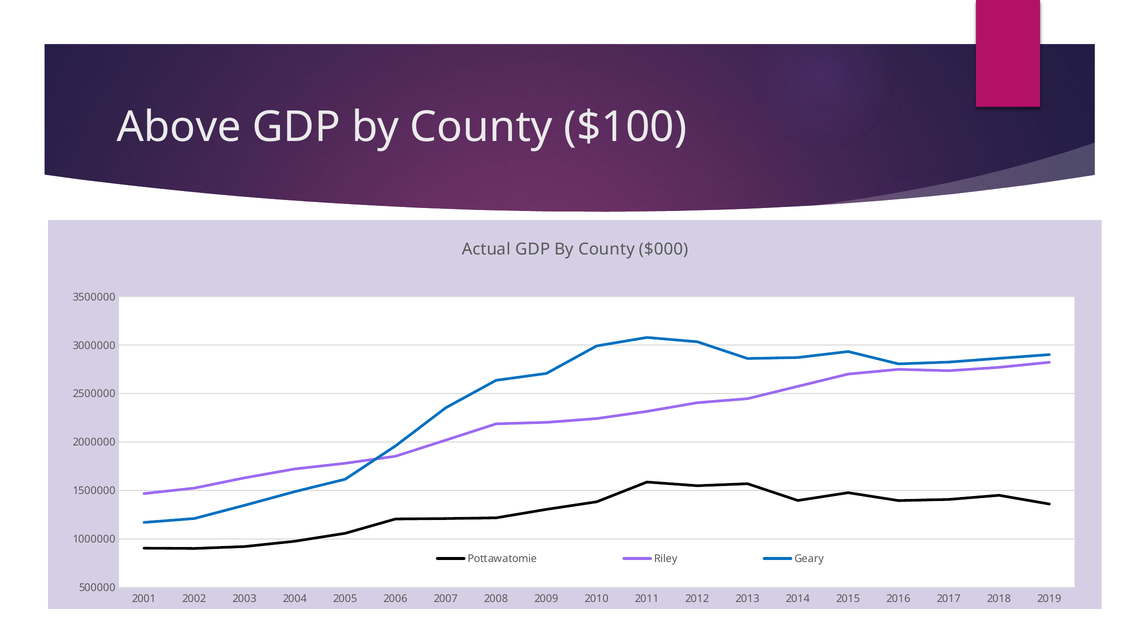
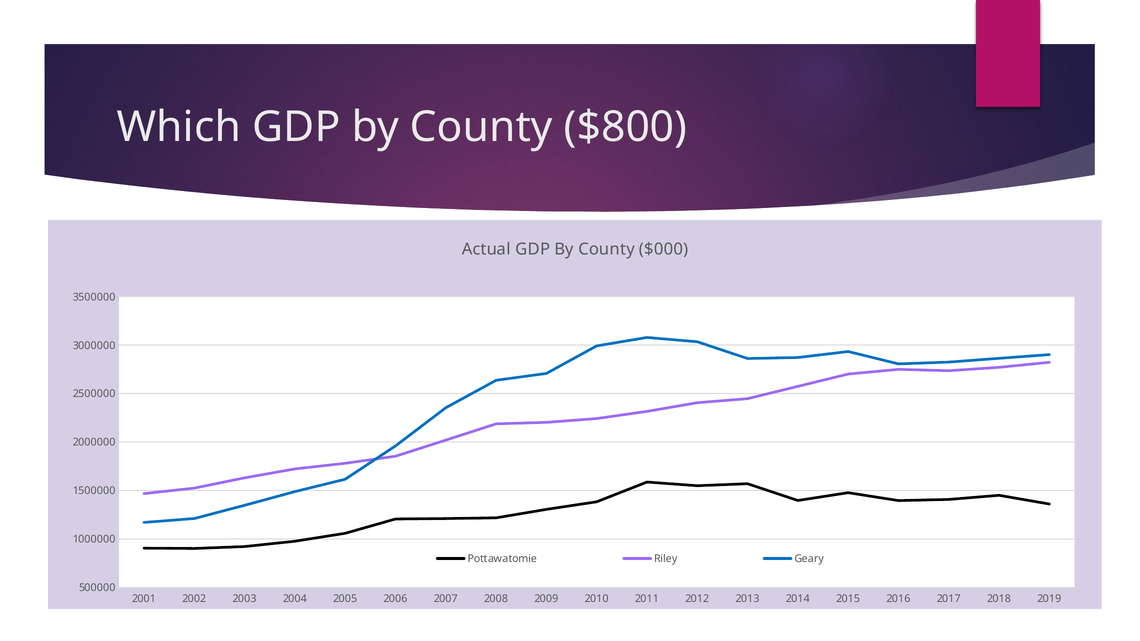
Above: Above -> Which (179, 127)
$100: $100 -> $800 (626, 127)
